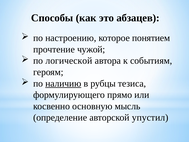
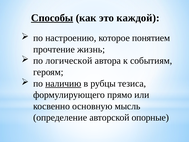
Способы underline: none -> present (52, 18)
абзацев: абзацев -> каждой (138, 18)
чужой: чужой -> жизнь (91, 49)
упустил: упустил -> опорные (150, 117)
